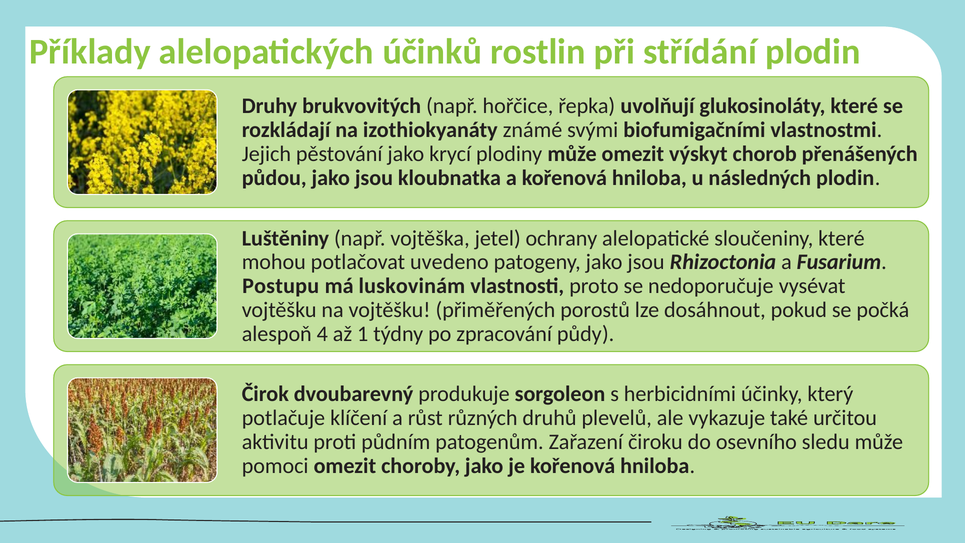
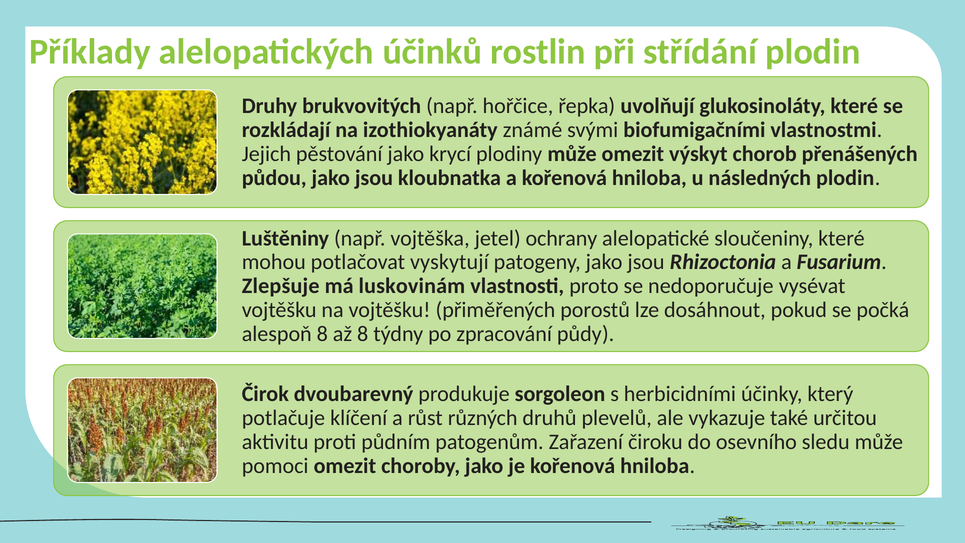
uvedeno: uvedeno -> vyskytují (449, 262)
Postupu: Postupu -> Zlepšuje (281, 286)
alespoň 4: 4 -> 8 (322, 334)
až 1: 1 -> 8 (363, 334)
